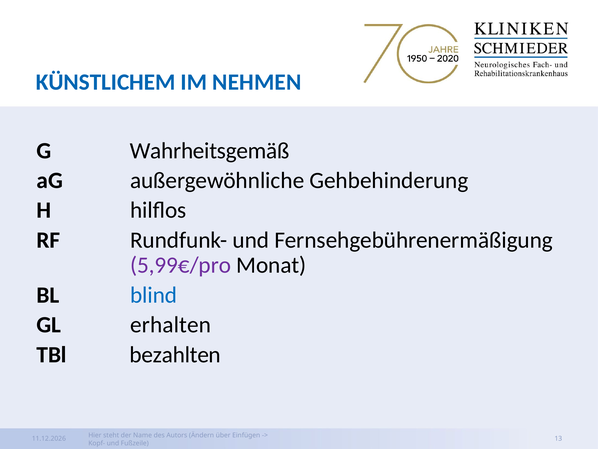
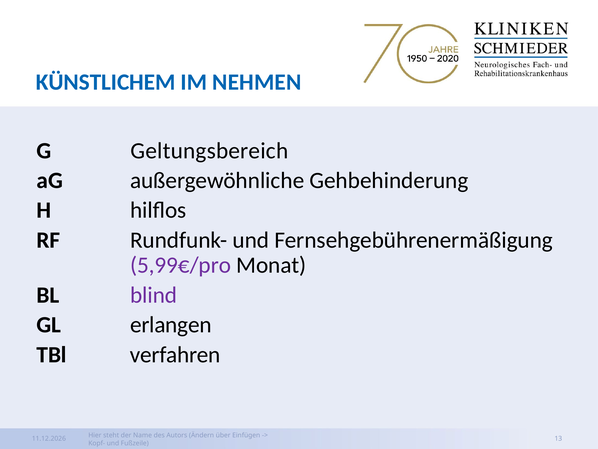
Wahrheitsgemäß: Wahrheitsgemäß -> Geltungsbereich (209, 151)
blind colour: blue -> purple (154, 295)
erhalten: erhalten -> erlangen (171, 325)
bezahlten: bezahlten -> verfahren (175, 354)
